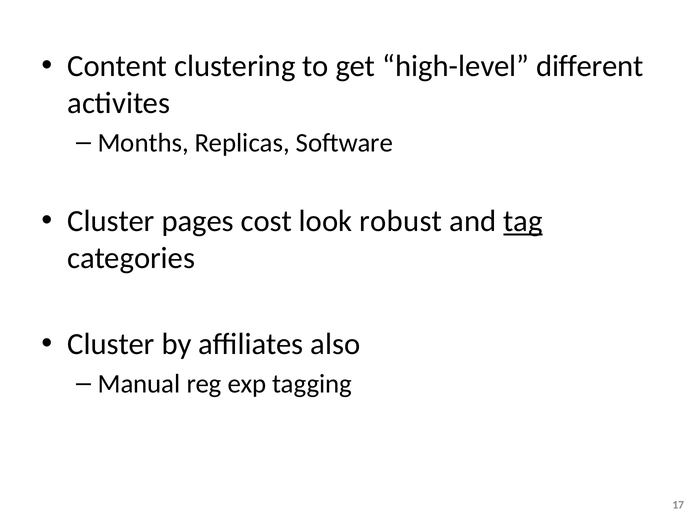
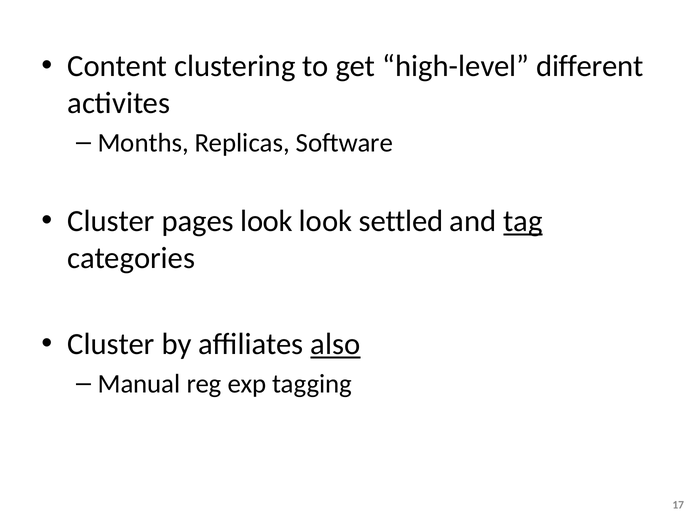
pages cost: cost -> look (267, 221)
robust: robust -> settled (401, 221)
also underline: none -> present (335, 344)
